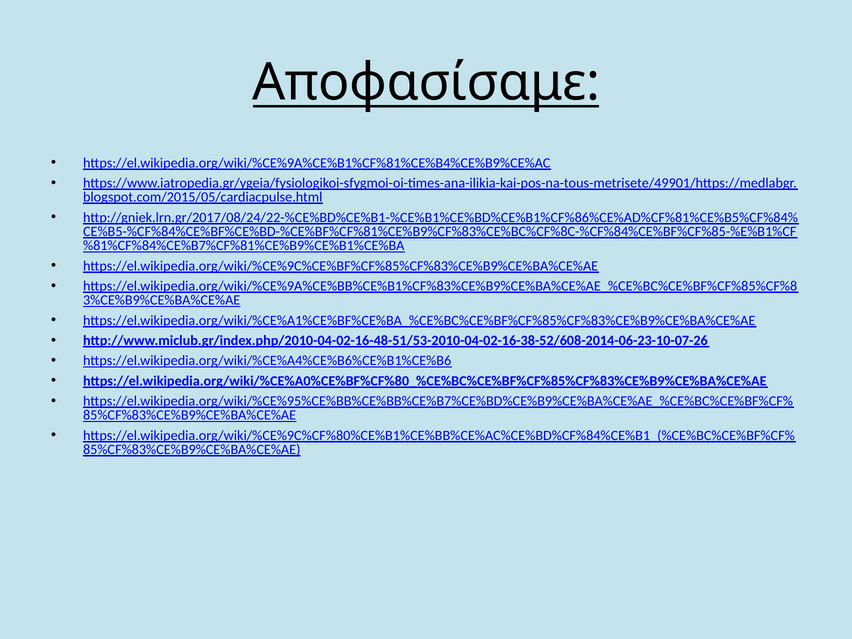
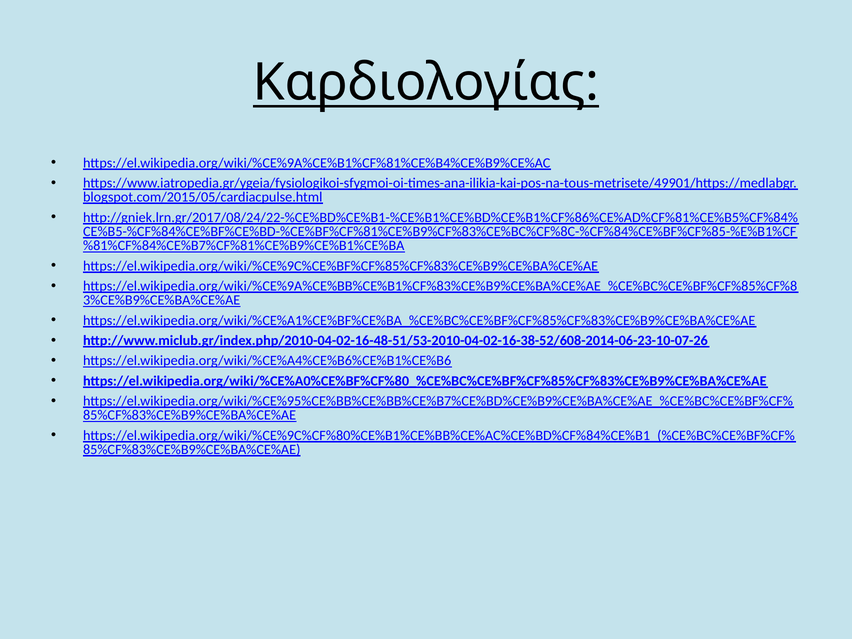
Αποφασίσαμε: Αποφασίσαμε -> Καρδιολογίας (426, 82)
